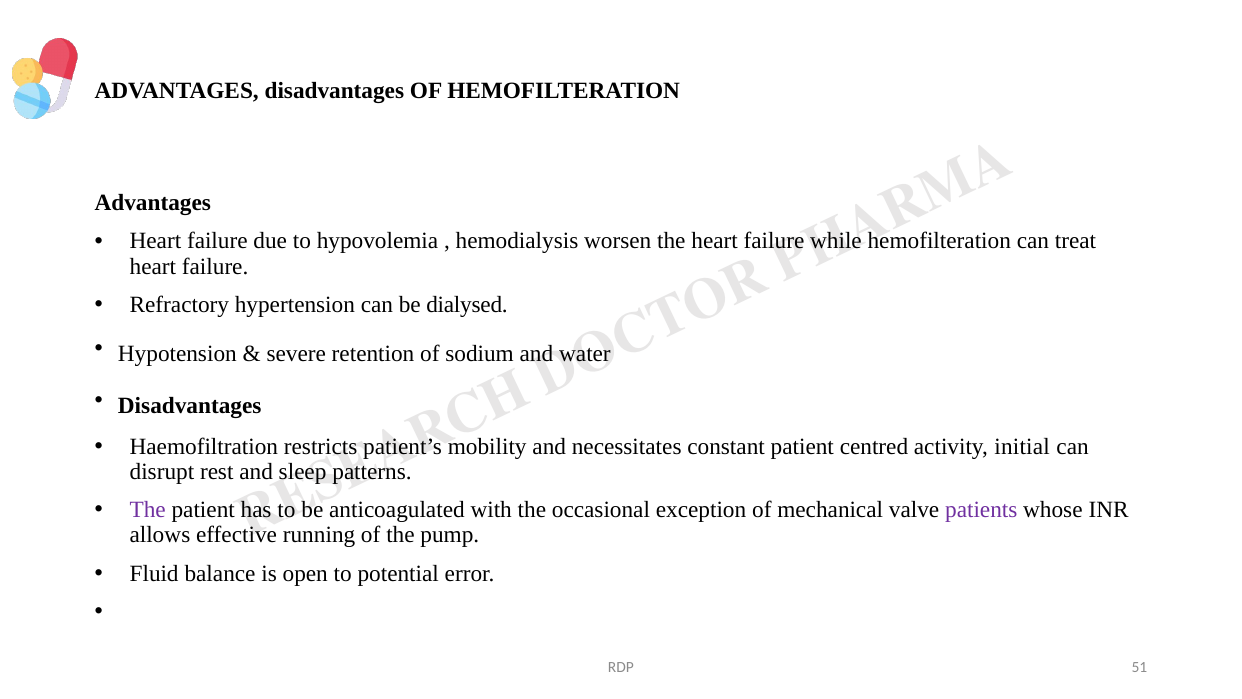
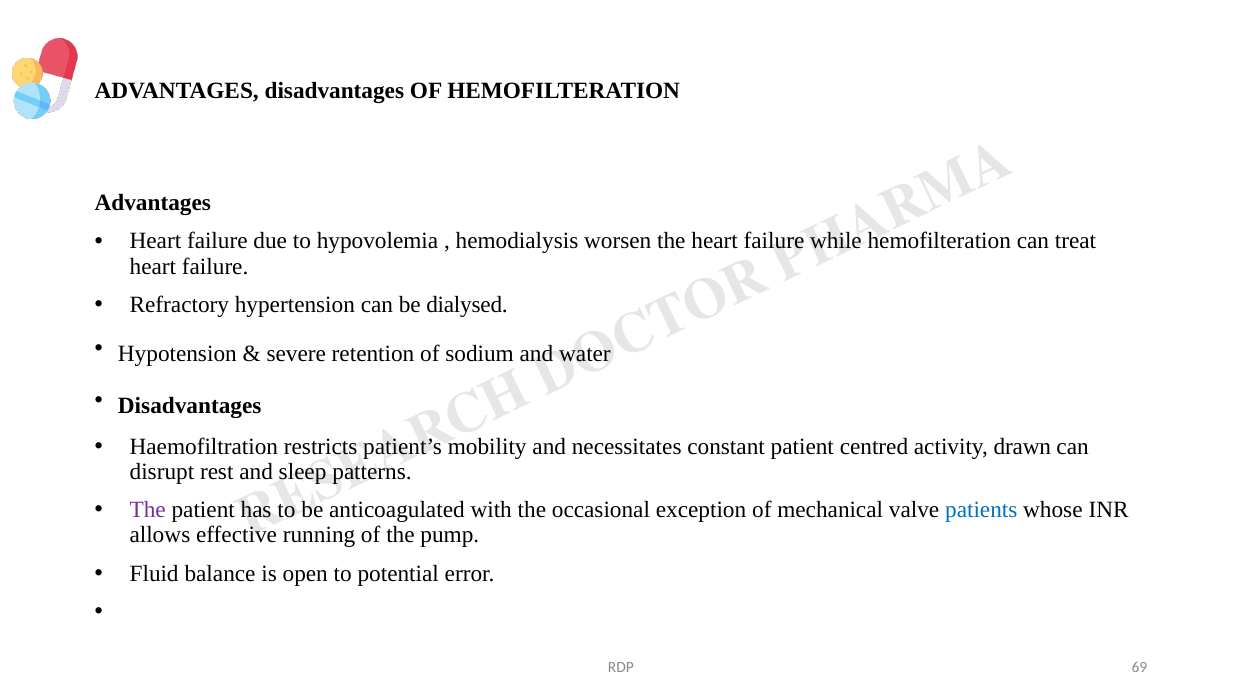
initial: initial -> drawn (1022, 447)
patients colour: purple -> blue (981, 510)
51: 51 -> 69 (1139, 667)
